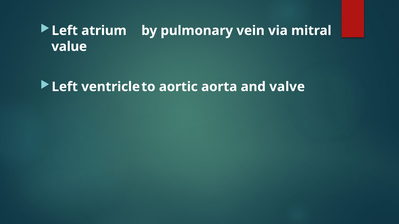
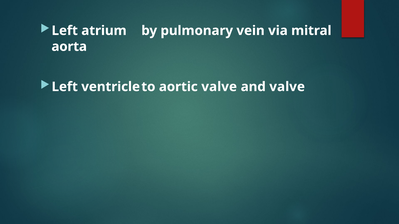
value: value -> aorta (69, 47)
aortic aorta: aorta -> valve (219, 87)
